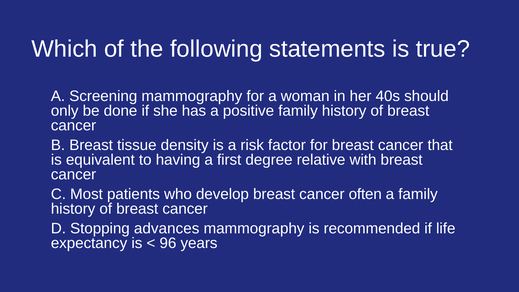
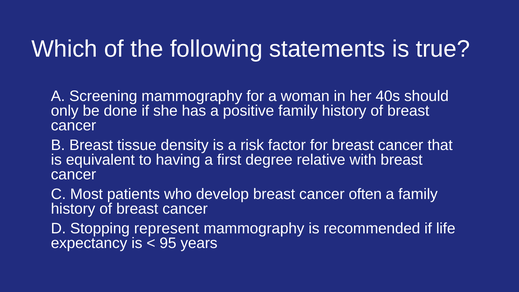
advances: advances -> represent (167, 229)
96: 96 -> 95 (168, 243)
